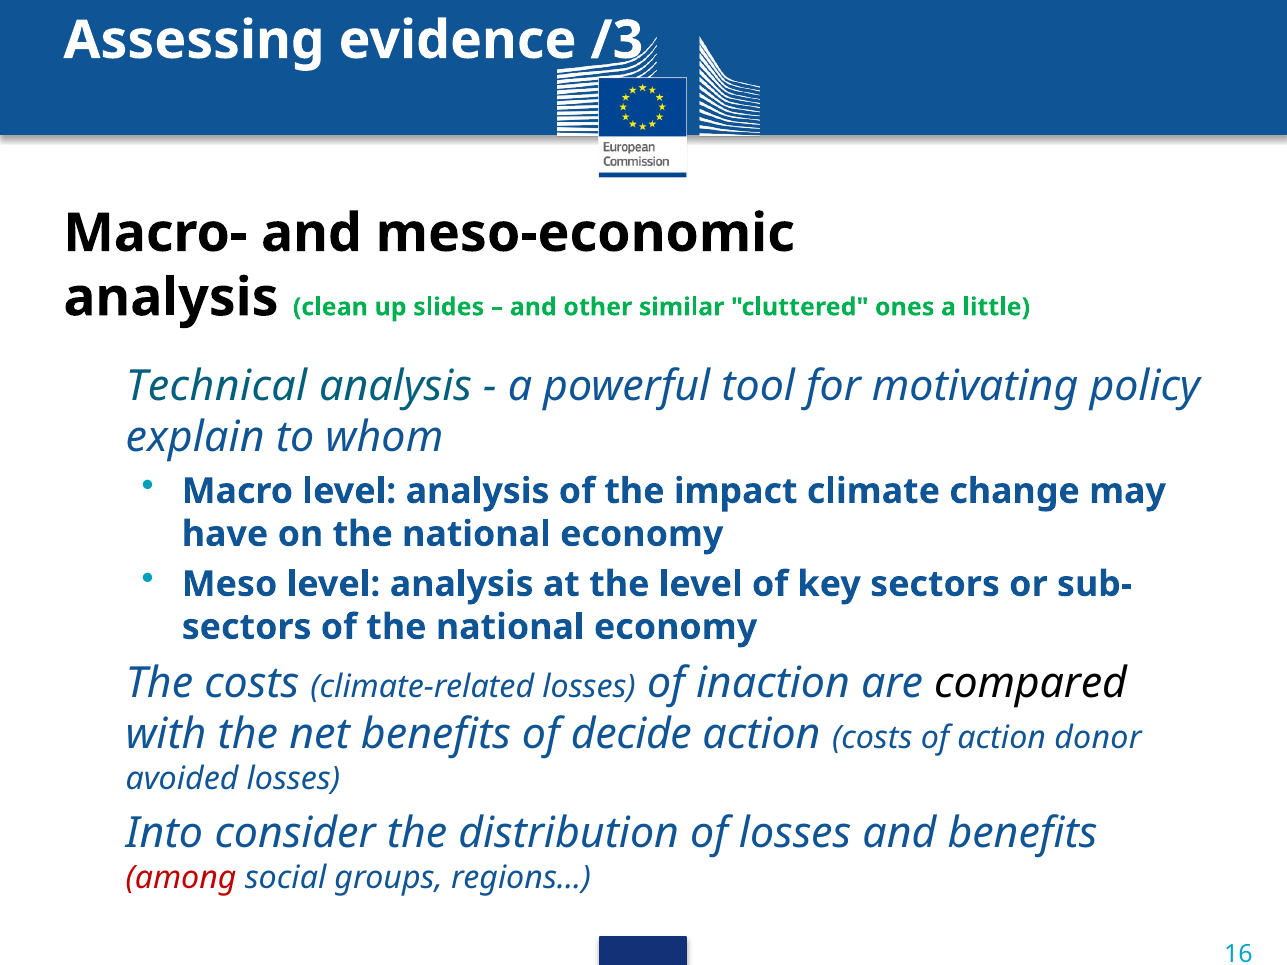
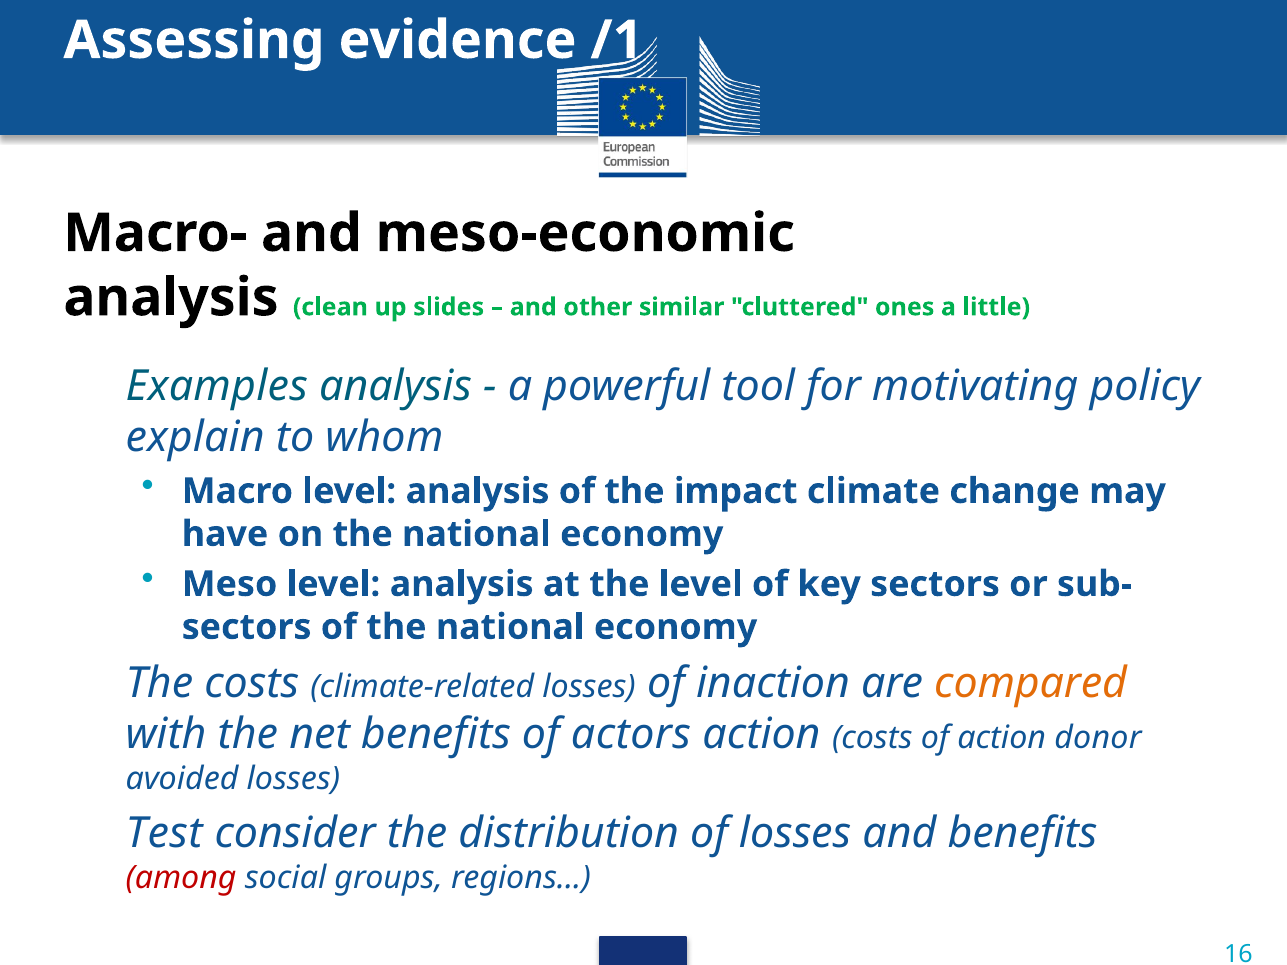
/3: /3 -> /1 (617, 40)
Technical: Technical -> Examples (217, 386)
compared colour: black -> orange (1031, 683)
decide: decide -> actors (631, 735)
Into: Into -> Test (164, 834)
